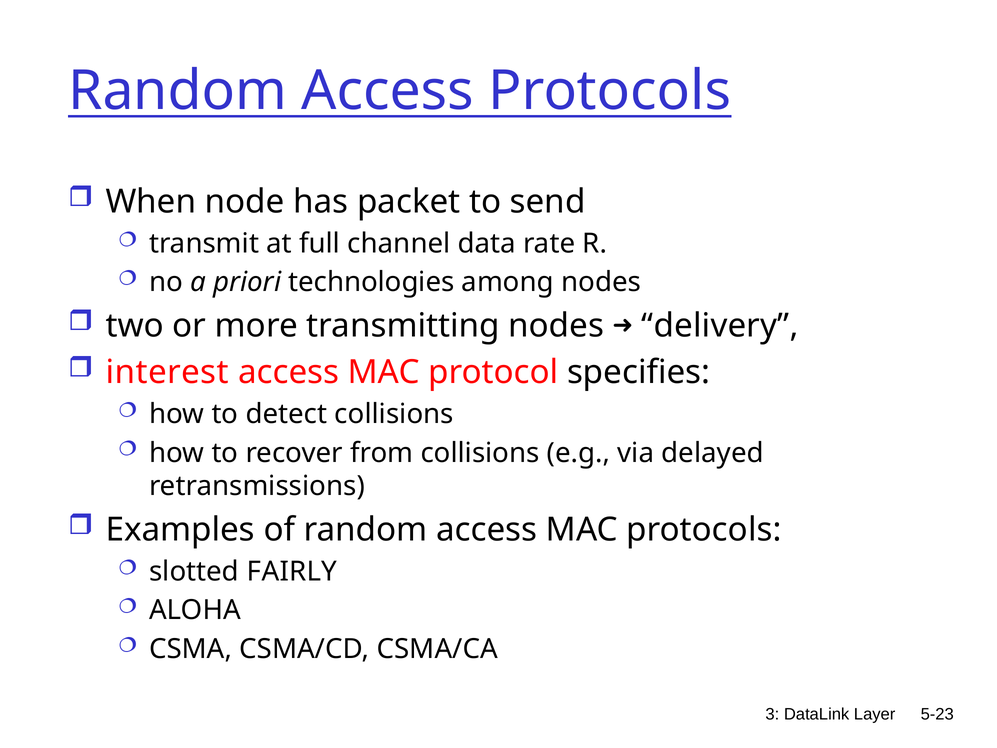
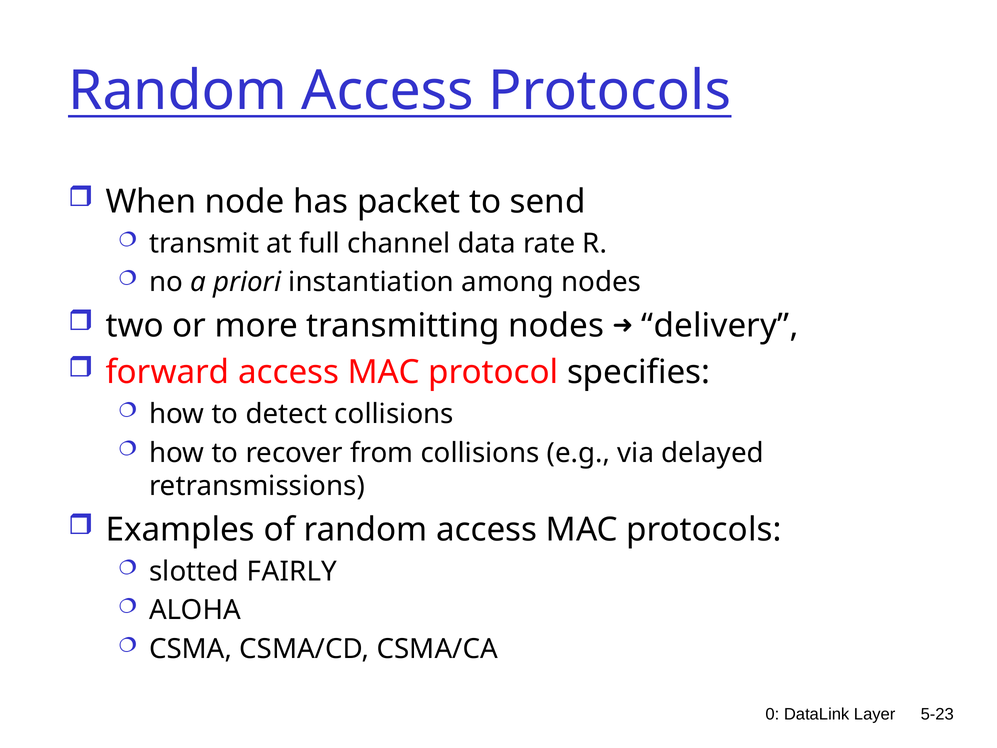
technologies: technologies -> instantiation (371, 282)
interest: interest -> forward (167, 372)
3: 3 -> 0 (772, 714)
